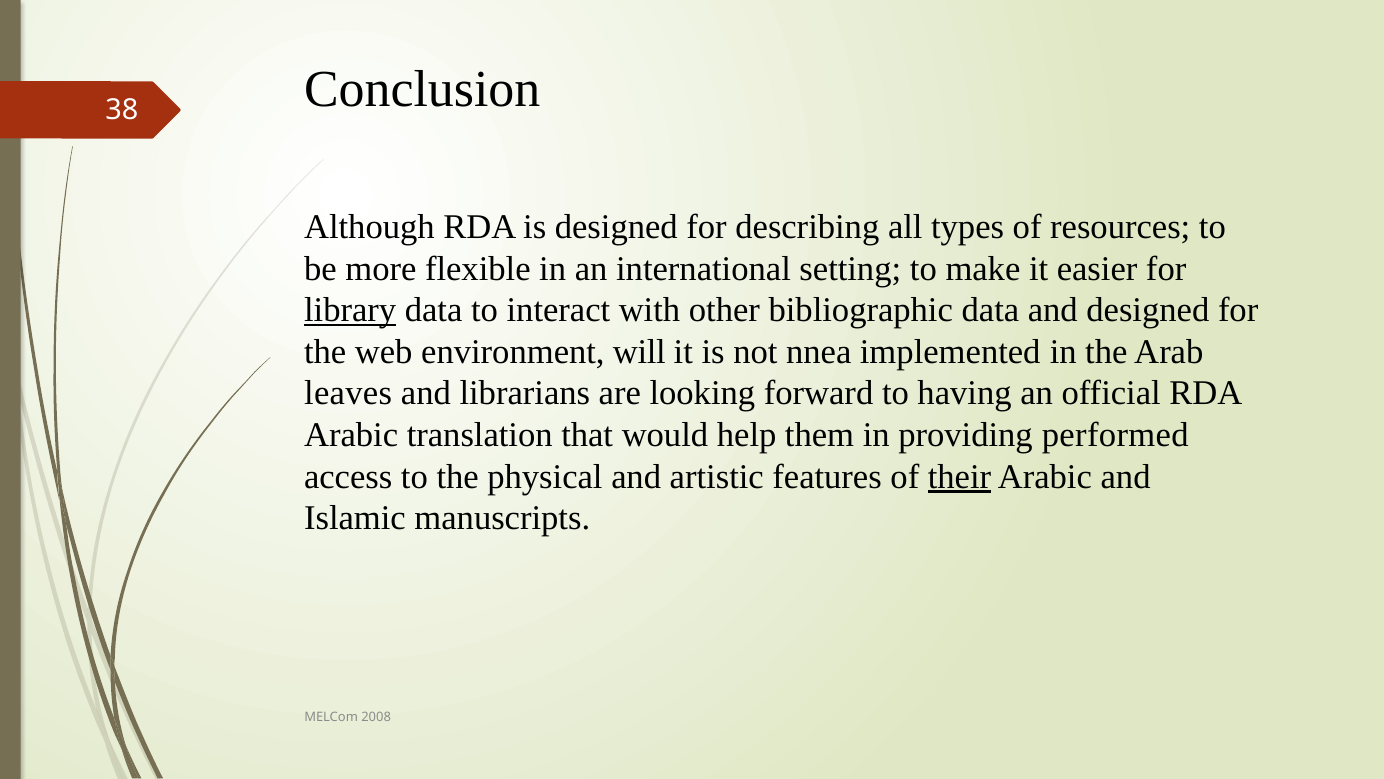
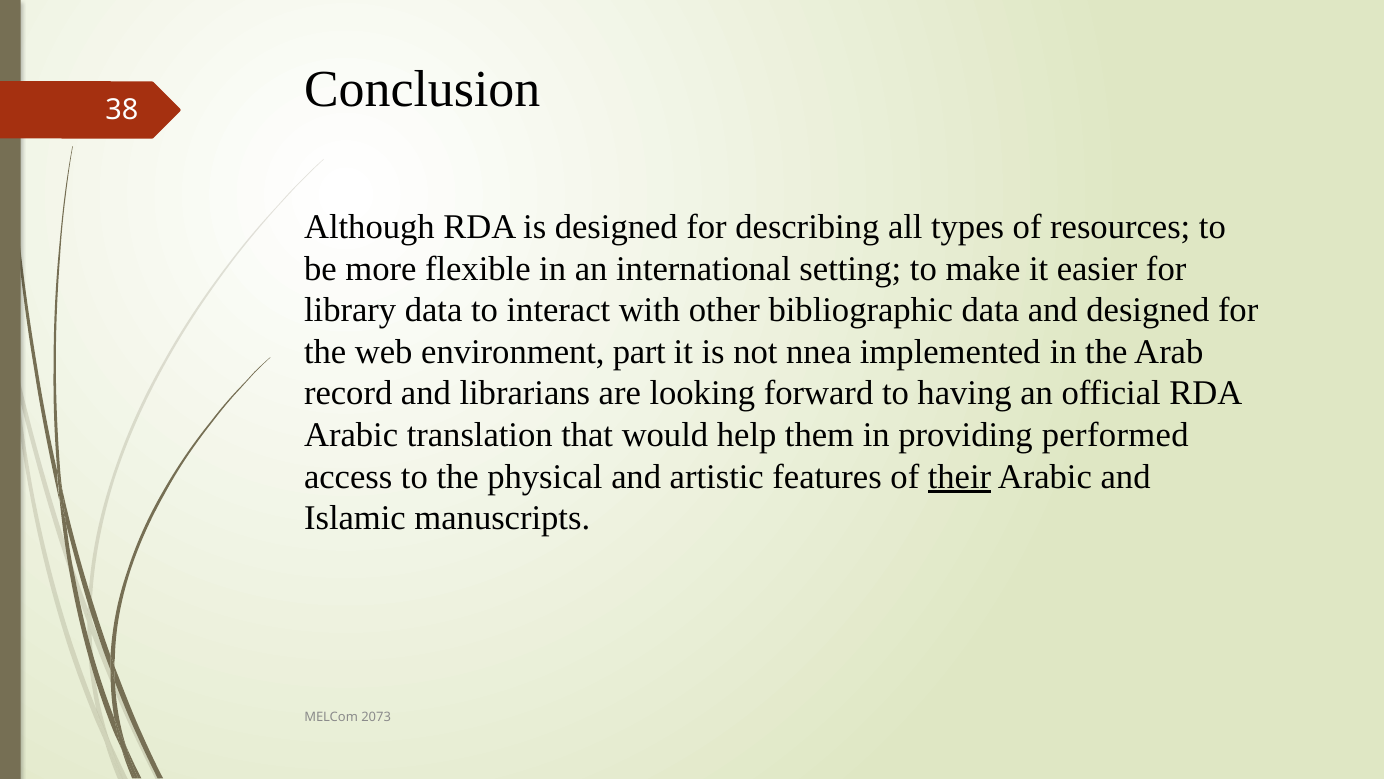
library underline: present -> none (350, 310)
will: will -> part (639, 352)
leaves: leaves -> record (348, 393)
2008: 2008 -> 2073 (376, 717)
